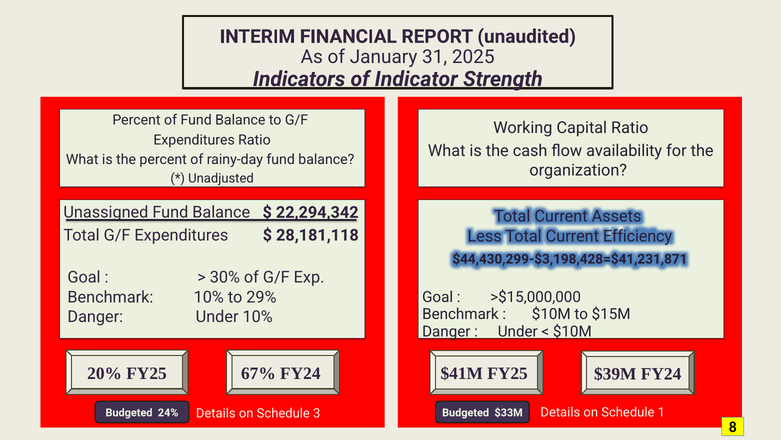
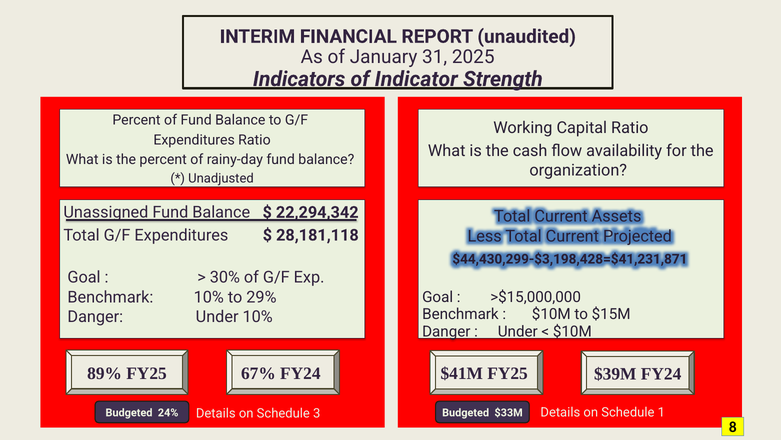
Efficiency: Efficiency -> Projected (637, 236)
20%: 20% -> 89% (105, 373)
